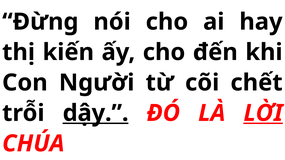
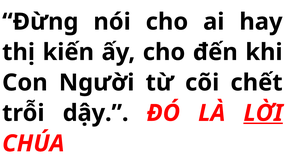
dậy underline: present -> none (96, 113)
